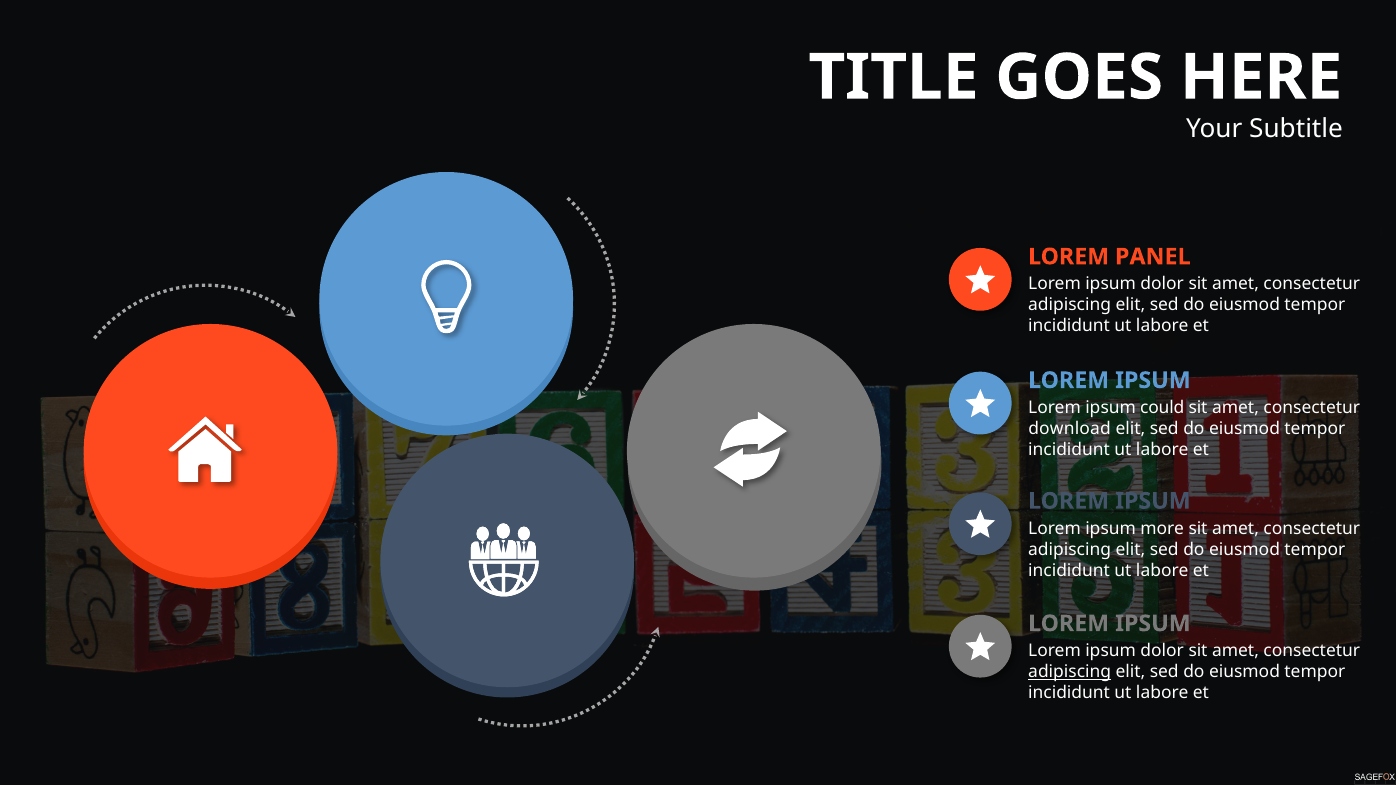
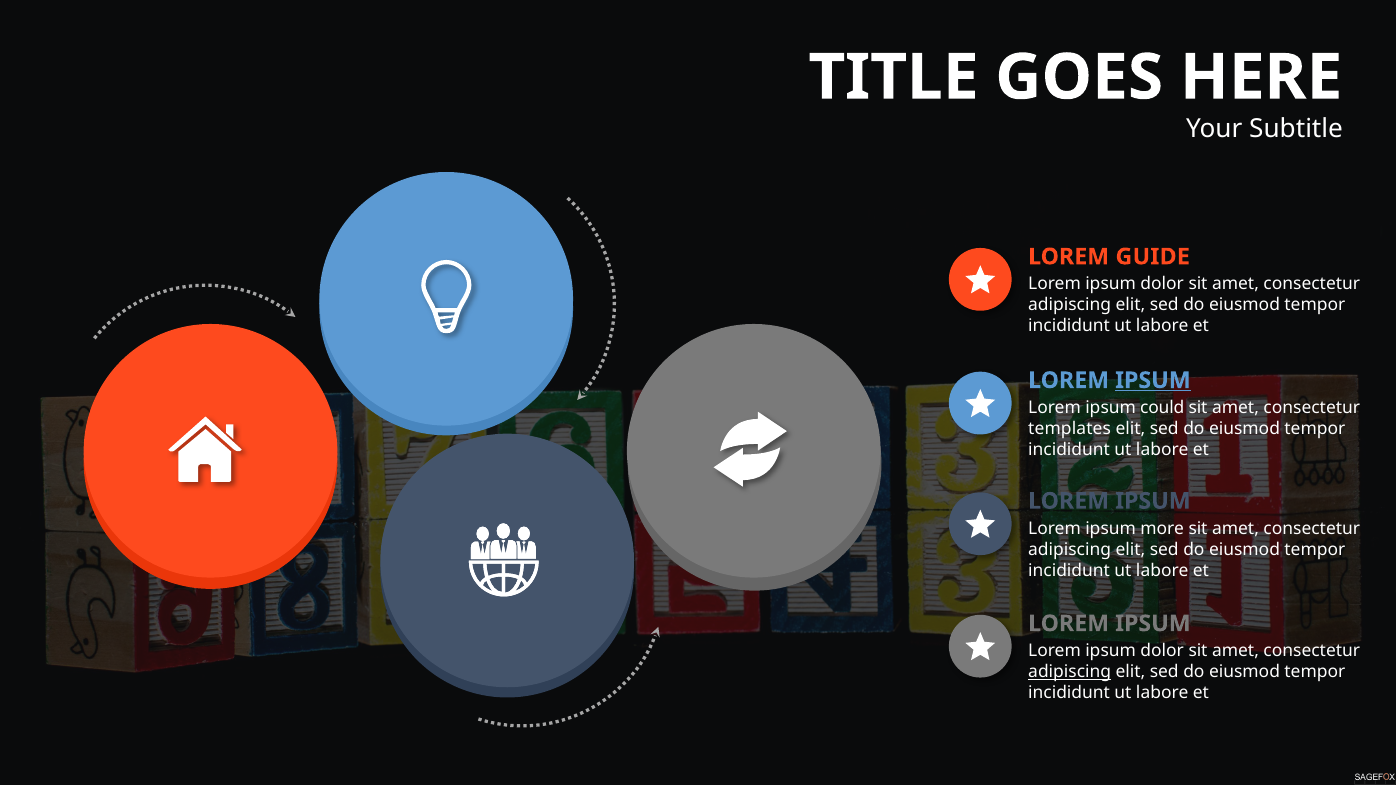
PANEL: PANEL -> GUIDE (1153, 257)
IPSUM underline: none -> present (1153, 380)
download: download -> templates (1070, 429)
